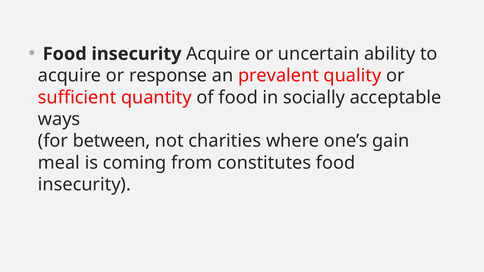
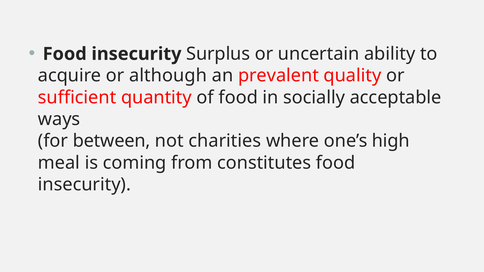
insecurity Acquire: Acquire -> Surplus (218, 54)
response: response -> although (168, 76)
gain: gain -> high (391, 141)
